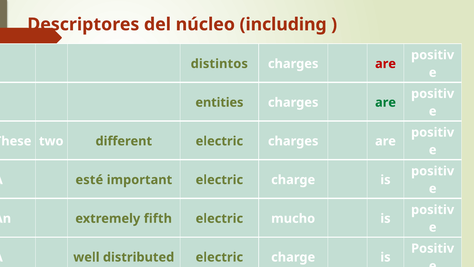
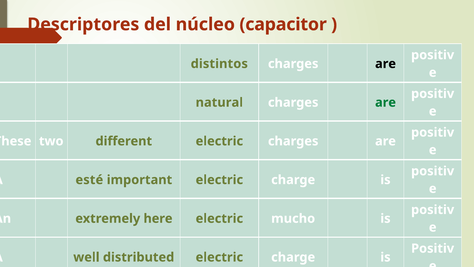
including: including -> capacitor (283, 24)
are colour: red -> black (386, 64)
entities: entities -> natural (219, 102)
fifth: fifth -> here (158, 218)
